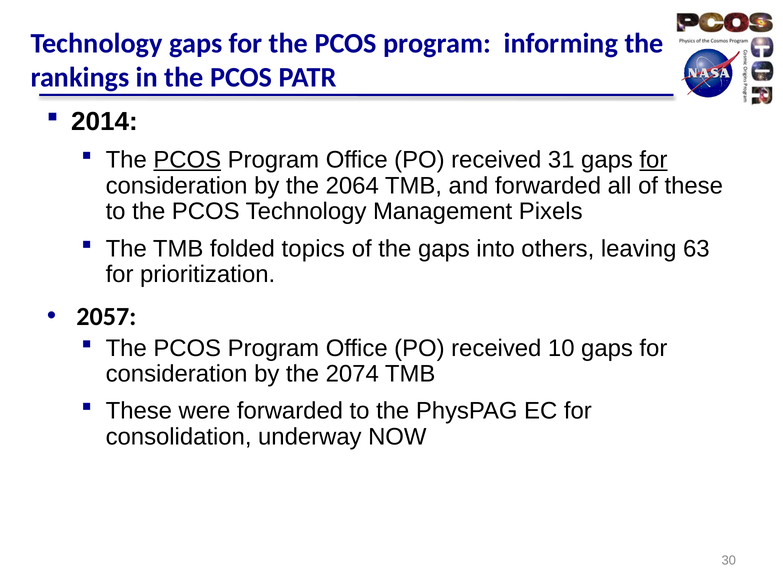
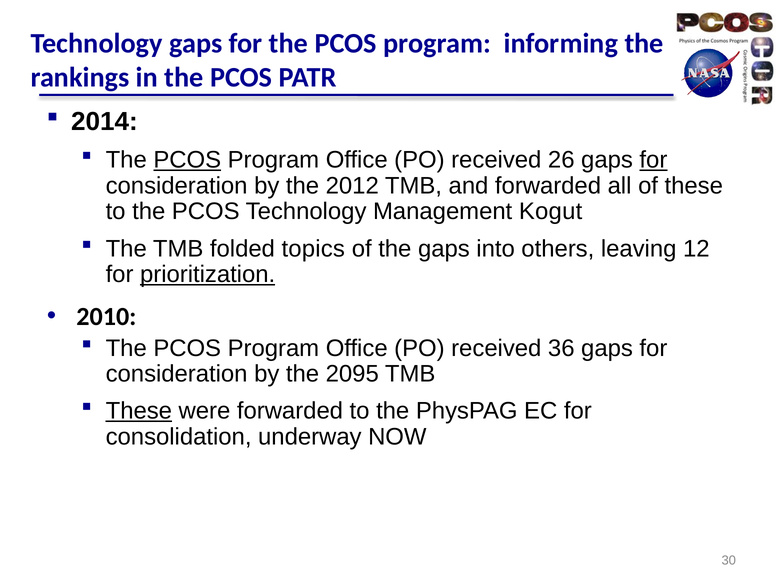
31: 31 -> 26 (561, 160)
2064: 2064 -> 2012 (352, 186)
Pixels: Pixels -> Kogut (551, 212)
63: 63 -> 12 (696, 249)
prioritization underline: none -> present (208, 275)
2057: 2057 -> 2010 (106, 317)
10: 10 -> 36 (561, 348)
2074: 2074 -> 2095 (352, 374)
These underline: none -> present (139, 411)
